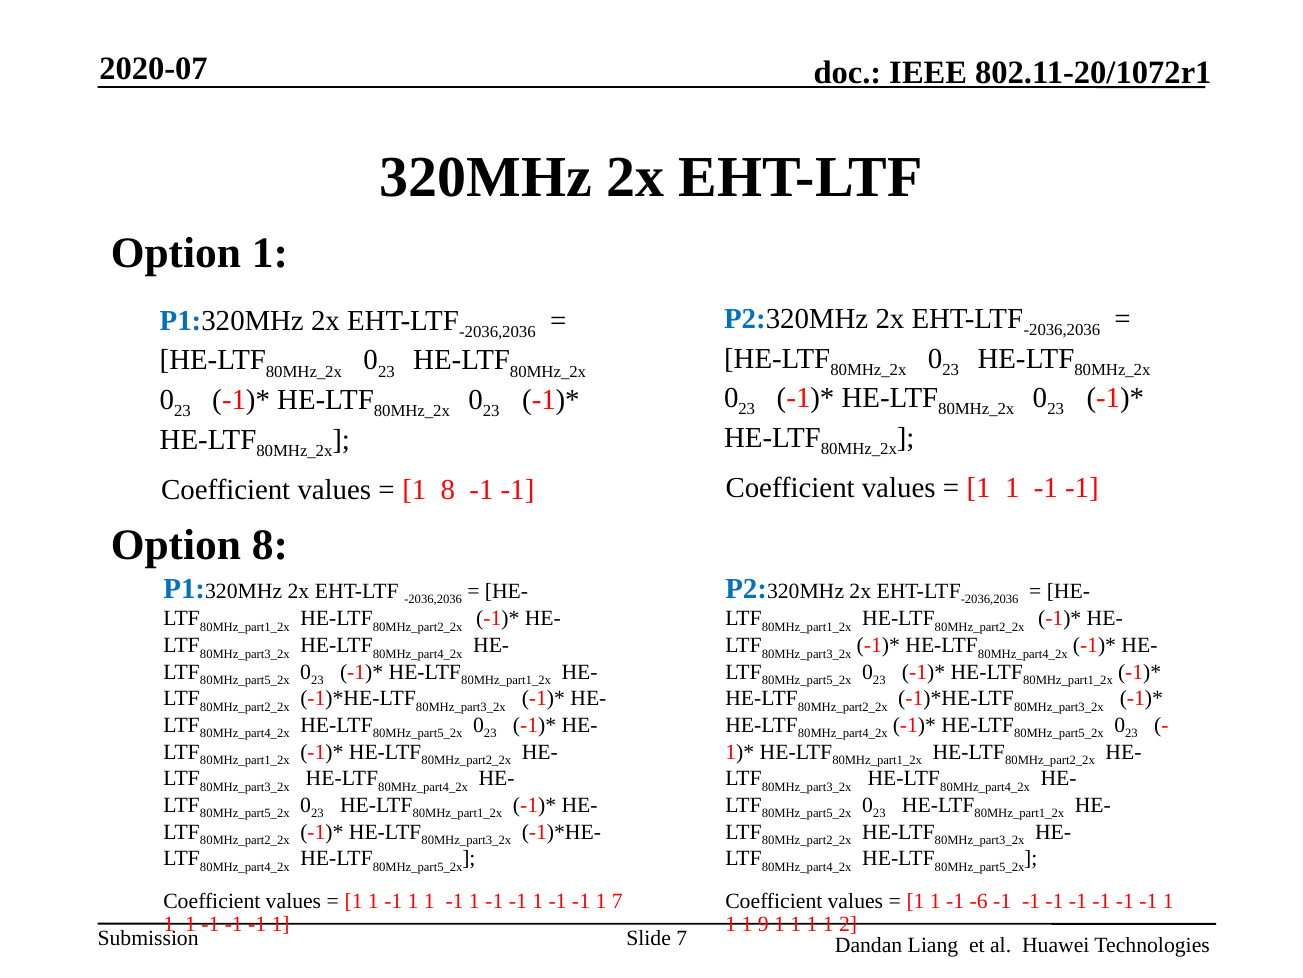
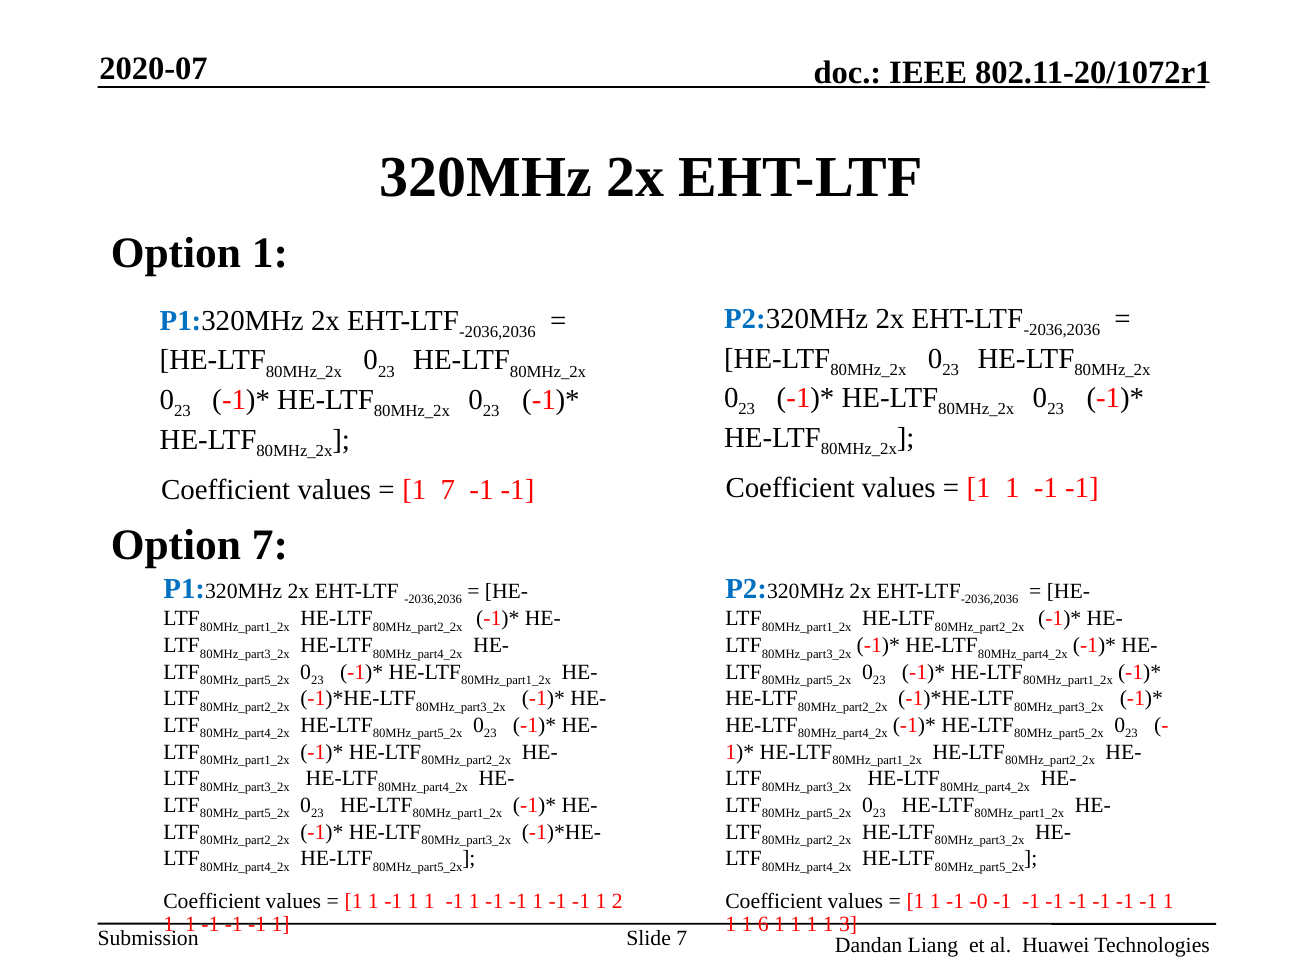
1 8: 8 -> 7 (448, 489)
Option 8: 8 -> 7 (270, 545)
1 7: 7 -> 2 (617, 900)
-6: -6 -> -0 (979, 900)
9: 9 -> 6 (763, 924)
2: 2 -> 3 (848, 924)
